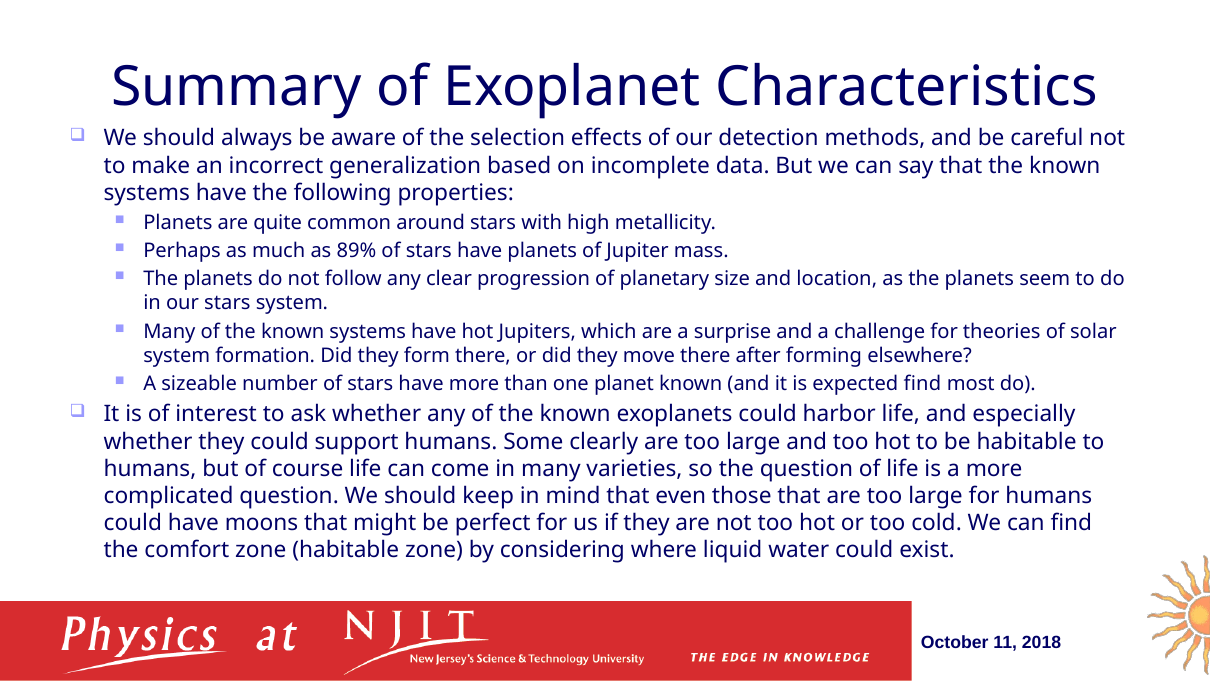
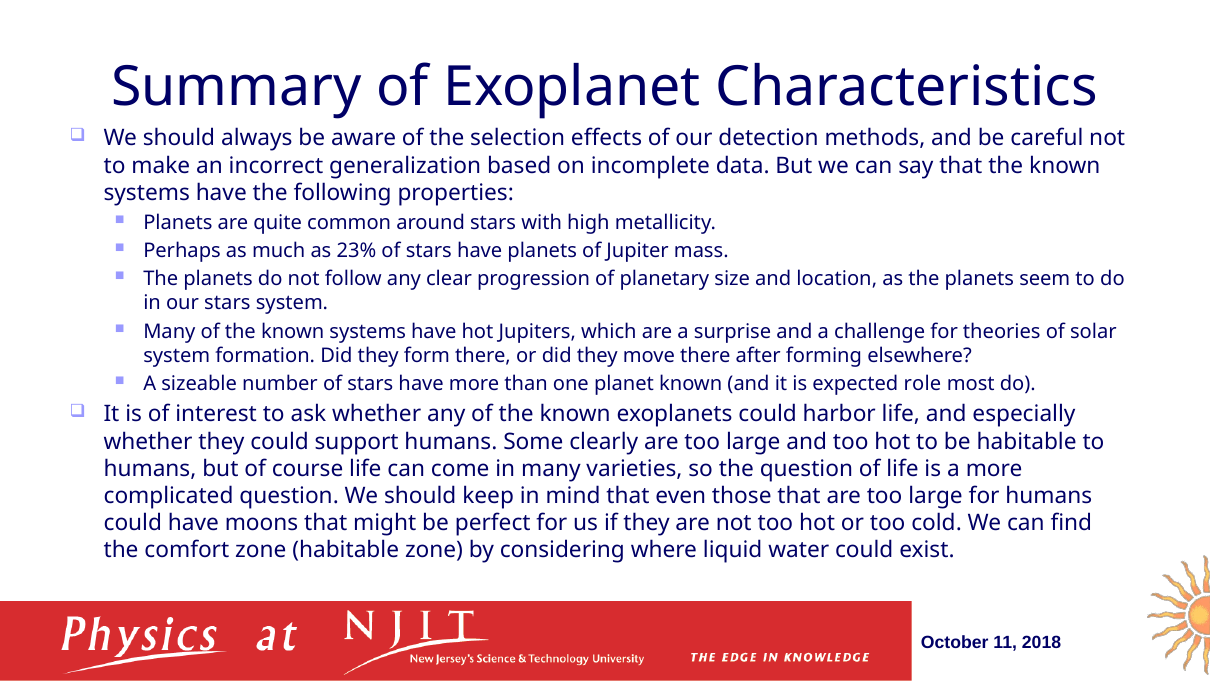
89%: 89% -> 23% (356, 251)
expected find: find -> role (922, 384)
